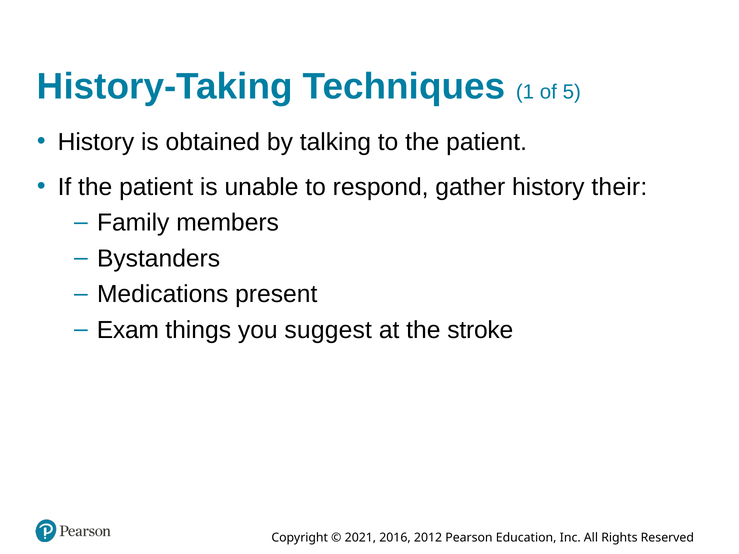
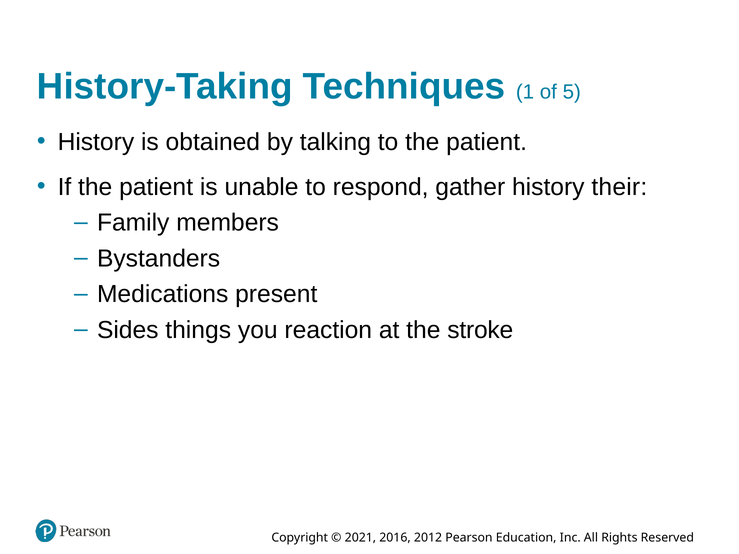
Exam: Exam -> Sides (128, 330)
suggest: suggest -> reaction (328, 330)
